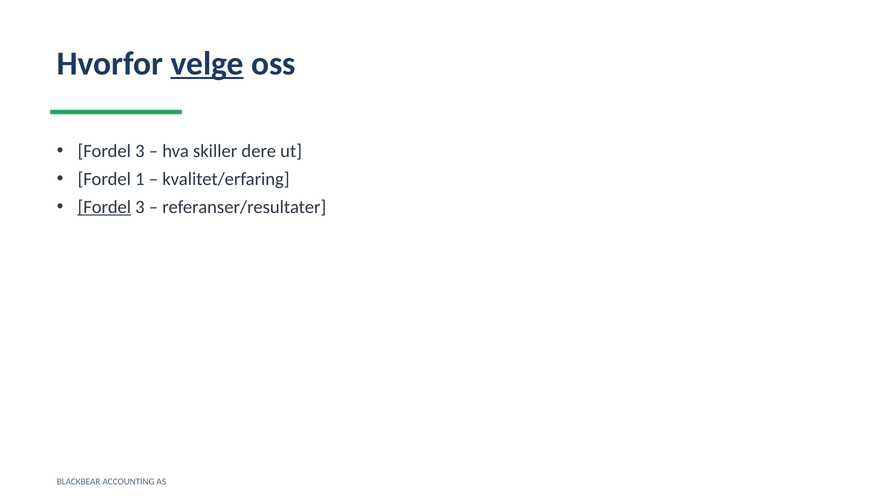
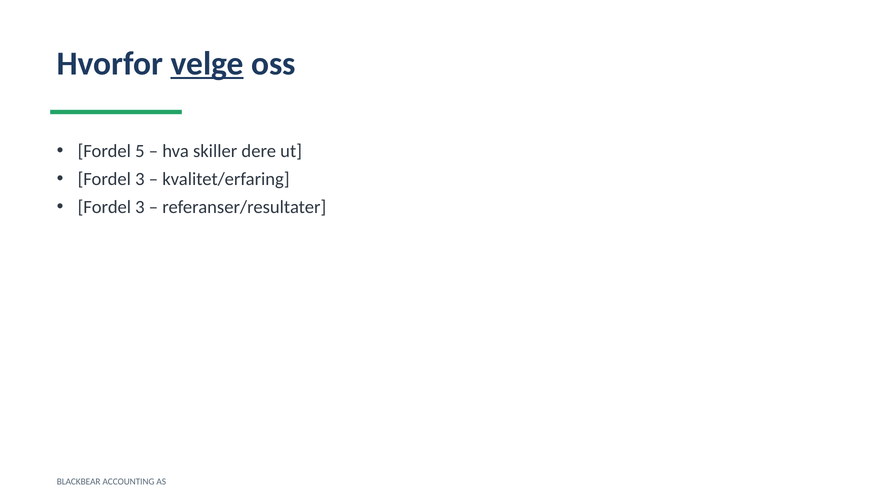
3: 3 -> 5 (140, 151)
1: 1 -> 3 (140, 179)
Fordel underline: present -> none (104, 207)
